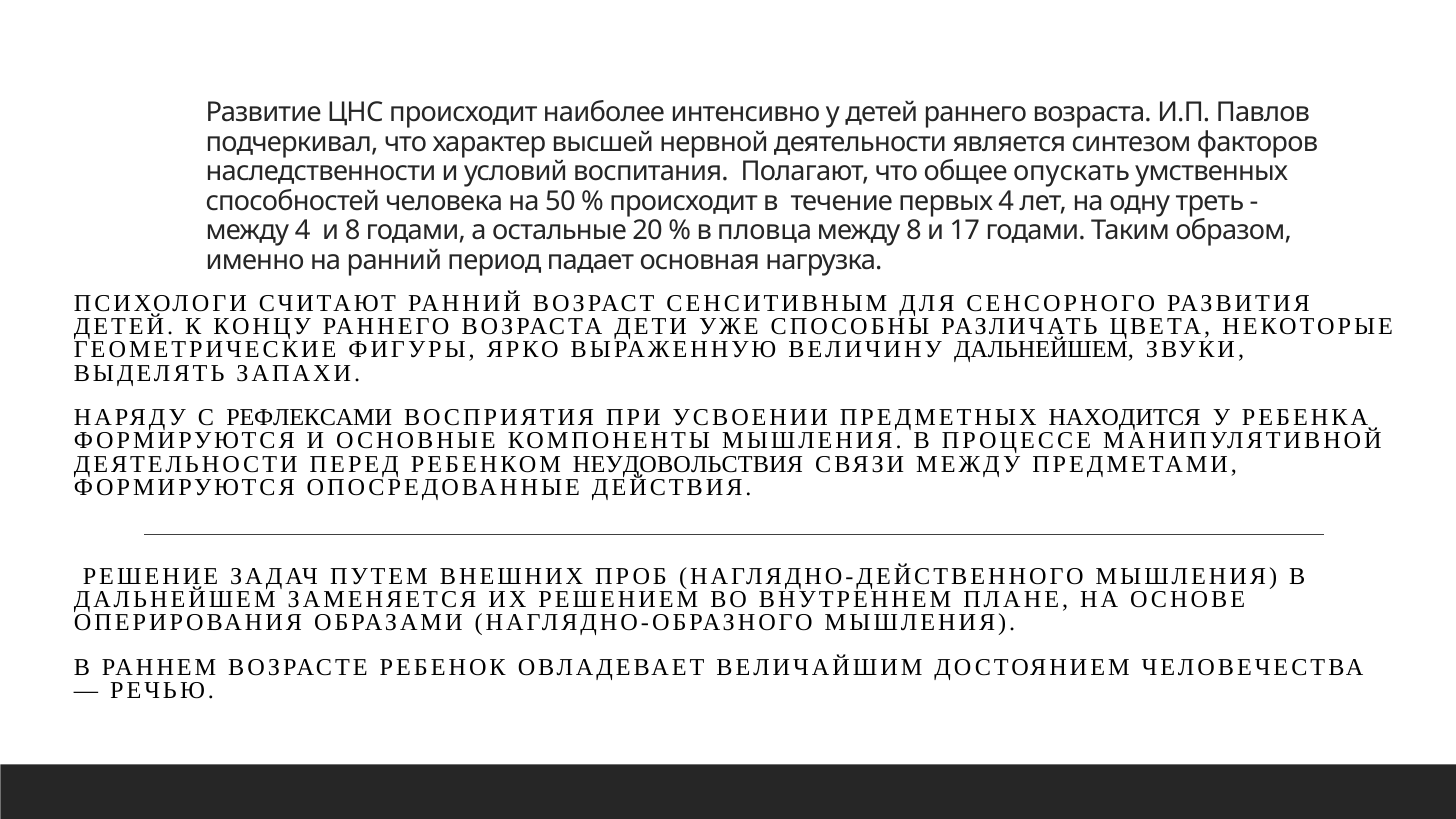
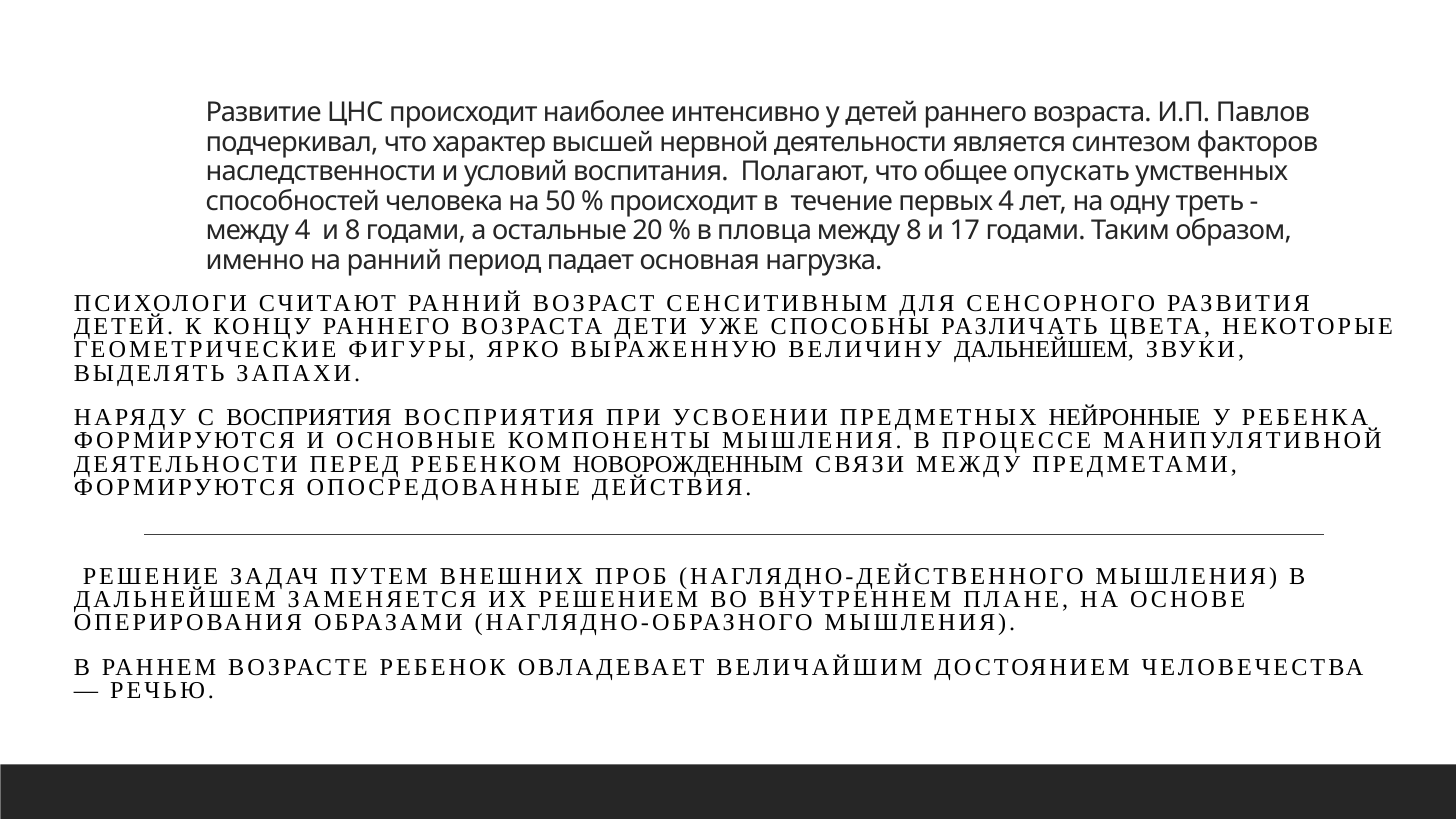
С РЕФЛЕКСАМИ: РЕФЛЕКСАМИ -> ВОСПРИЯТИЯ (309, 418)
НАХОДИТСЯ: НАХОДИТСЯ -> НЕЙРОННЫЕ (1125, 418)
НЕУДОВОЛЬСТВИЯ: НЕУДОВОЛЬСТВИЯ -> НОВОРОЖДЕННЫМ (688, 464)
